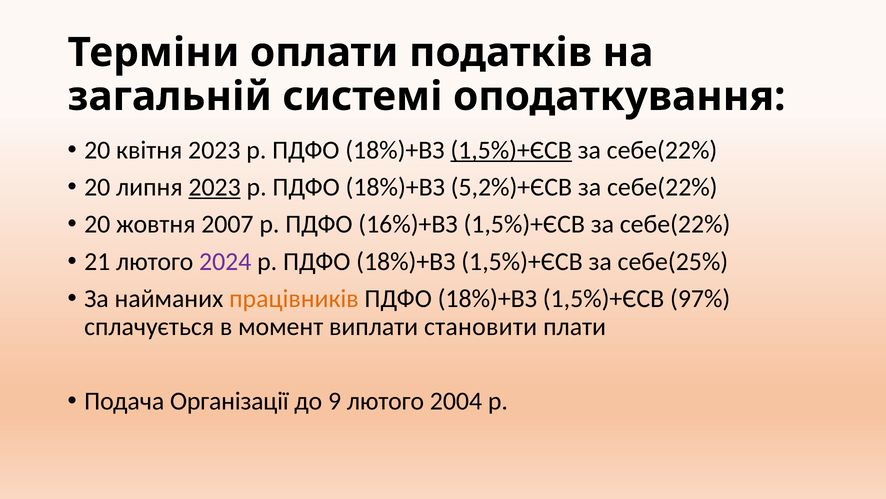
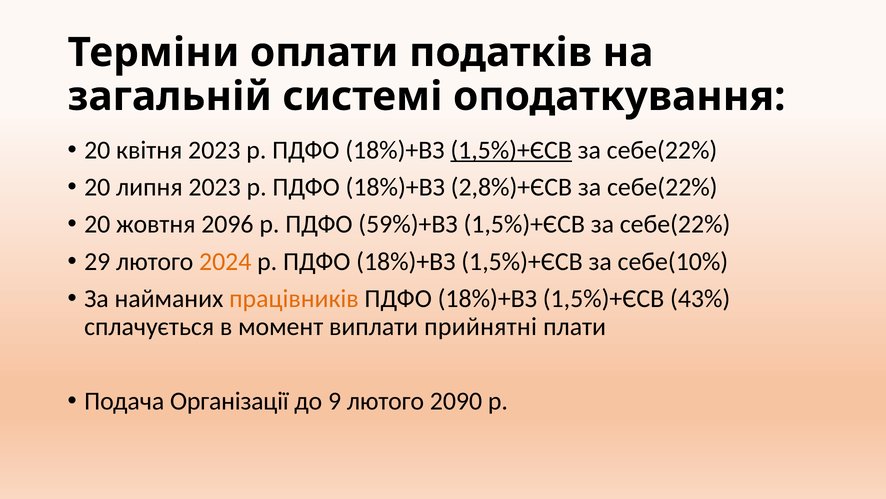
2023 underline: present -> none (215, 187)
5,2%)+ЄСВ: 5,2%)+ЄСВ -> 2,8%)+ЄСВ (511, 187)
2007: 2007 -> 2096 (227, 224)
16%)+ВЗ: 16%)+ВЗ -> 59%)+ВЗ (408, 224)
21: 21 -> 29 (97, 261)
2024 colour: purple -> orange (225, 261)
себе(25%: себе(25% -> себе(10% (673, 261)
97%: 97% -> 43% (700, 298)
становити: становити -> прийнятні (481, 326)
2004: 2004 -> 2090 (456, 401)
